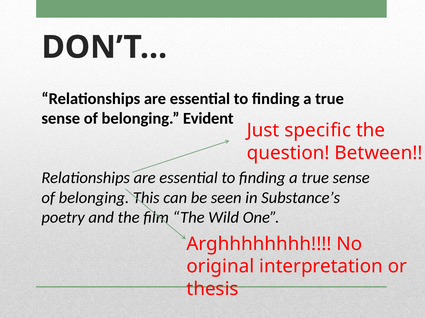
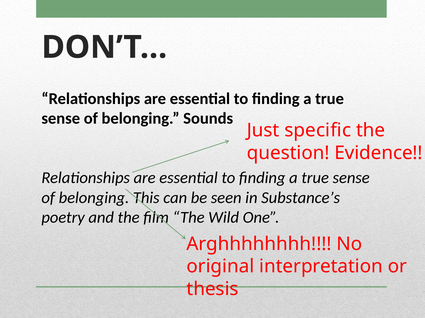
Evident: Evident -> Sounds (208, 119)
Between: Between -> Evidence (379, 153)
